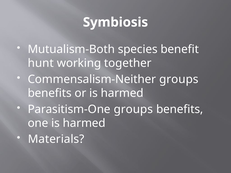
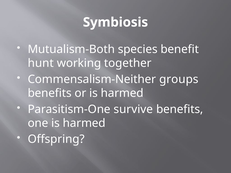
Parasitism-One groups: groups -> survive (133, 109)
Materials: Materials -> Offspring (56, 139)
